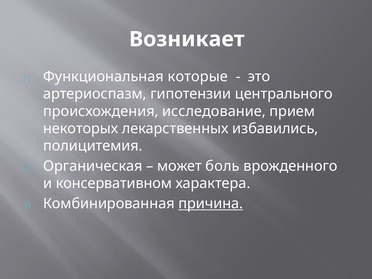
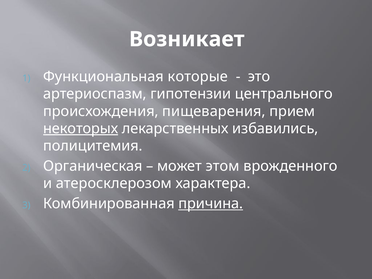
исследование: исследование -> пищеварения (214, 111)
некоторых underline: none -> present (81, 129)
боль: боль -> этом (223, 166)
консервативном: консервативном -> атеросклерозом (114, 183)
